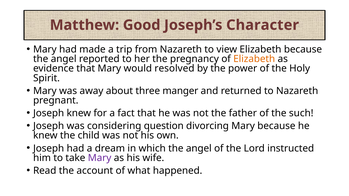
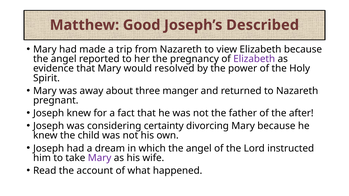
Character: Character -> Described (263, 25)
Elizabeth colour: orange -> purple (254, 59)
such: such -> after (301, 113)
question: question -> certainty (164, 126)
